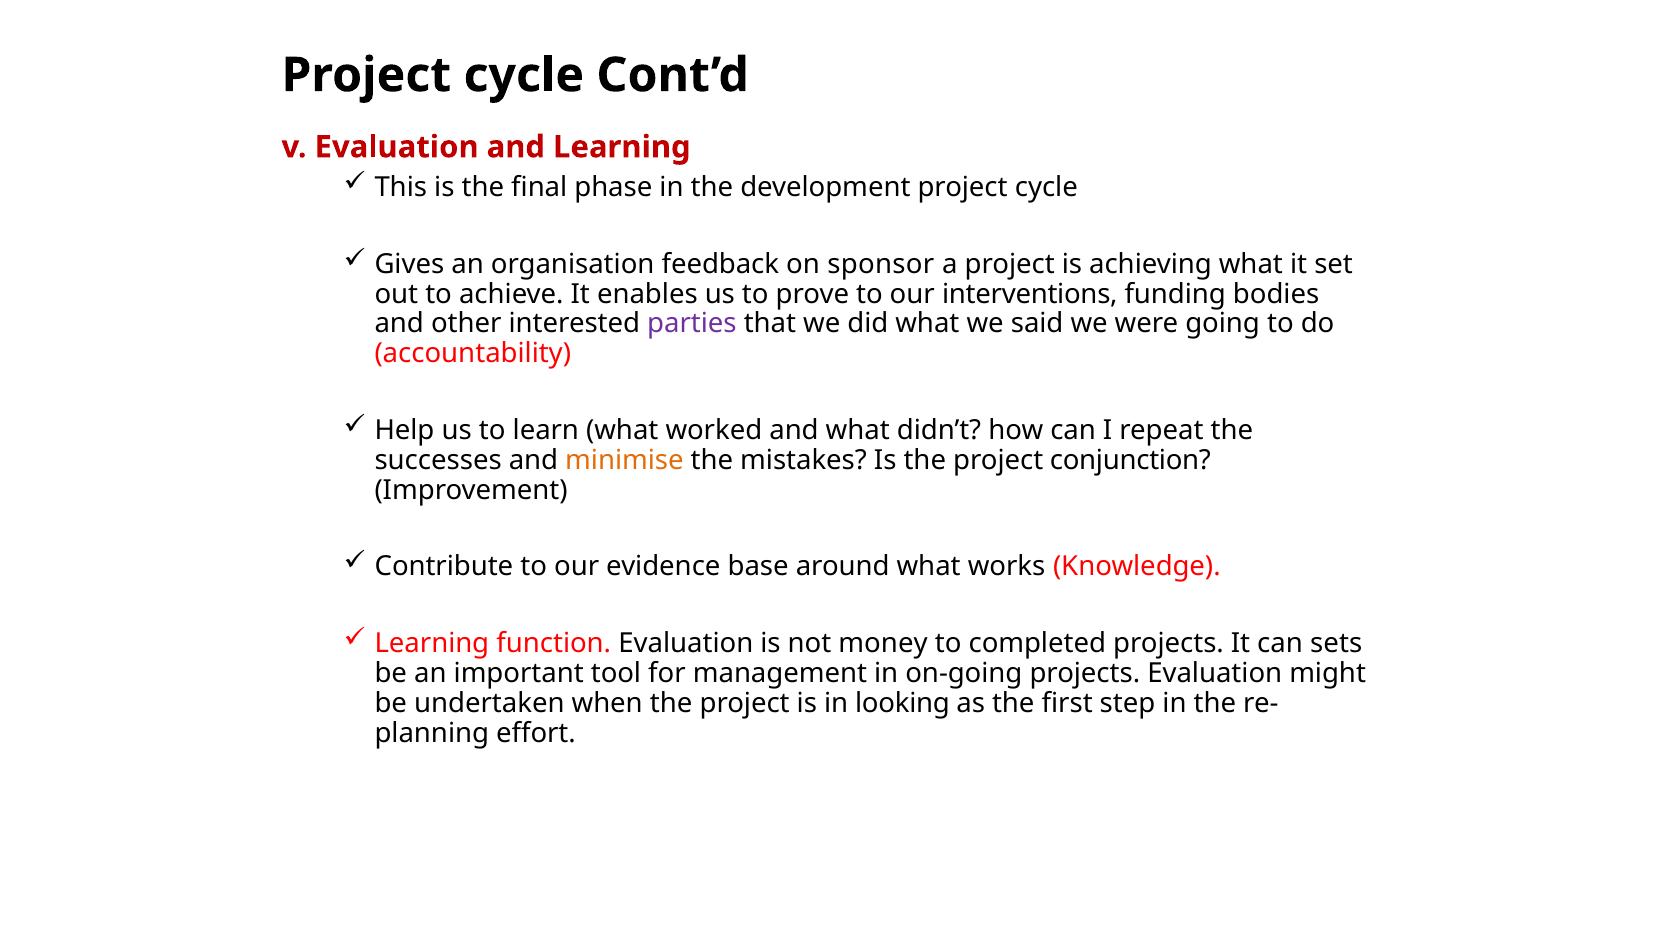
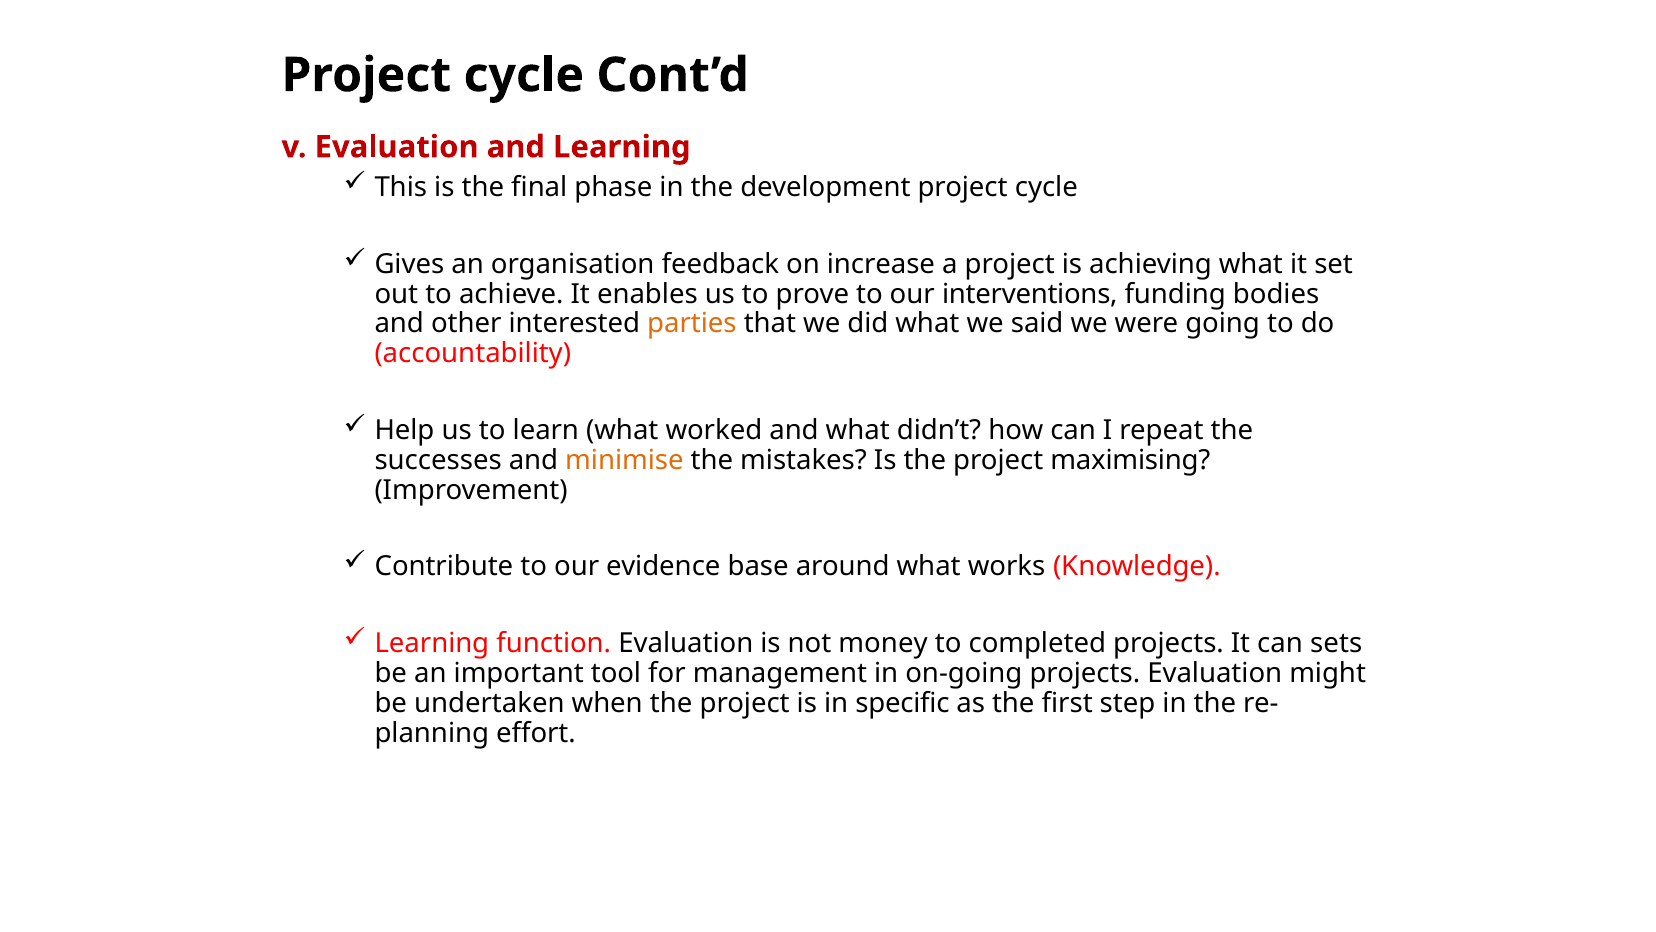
sponsor: sponsor -> increase (881, 264)
parties colour: purple -> orange (692, 324)
conjunction: conjunction -> maximising (1130, 460)
looking: looking -> specific (902, 703)
